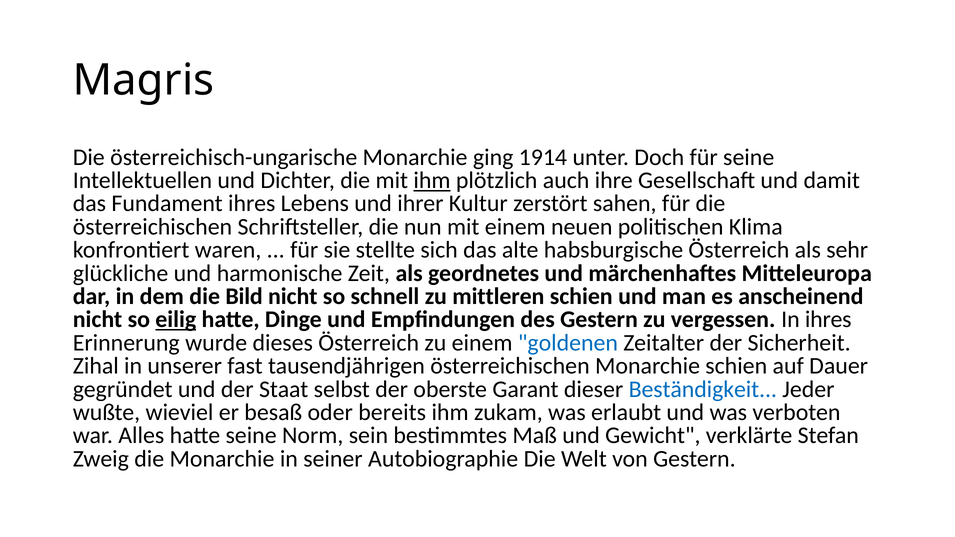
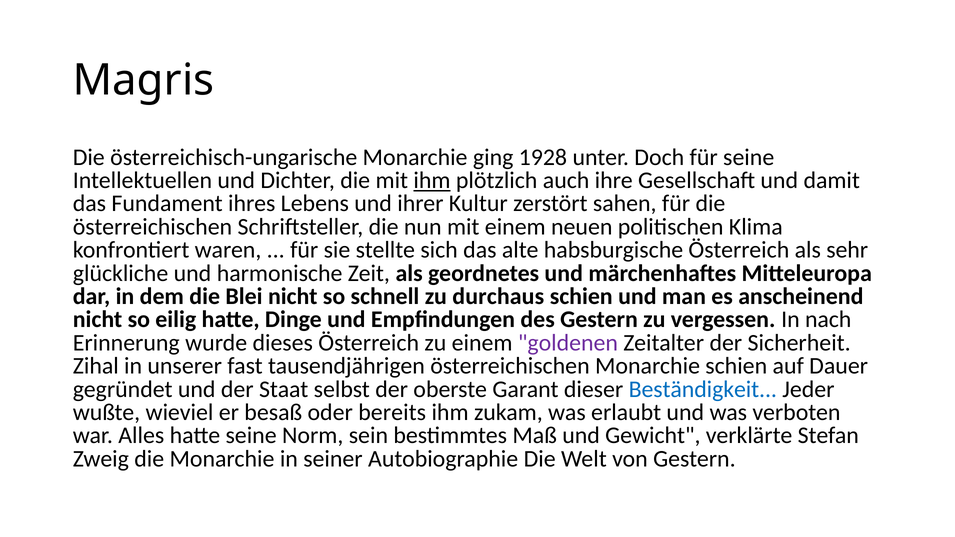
1914: 1914 -> 1928 (543, 157)
Bild: Bild -> Blei (244, 296)
mittleren: mittleren -> durchaus (498, 296)
eilig underline: present -> none (176, 320)
In ihres: ihres -> nach (828, 320)
goldenen colour: blue -> purple (568, 343)
